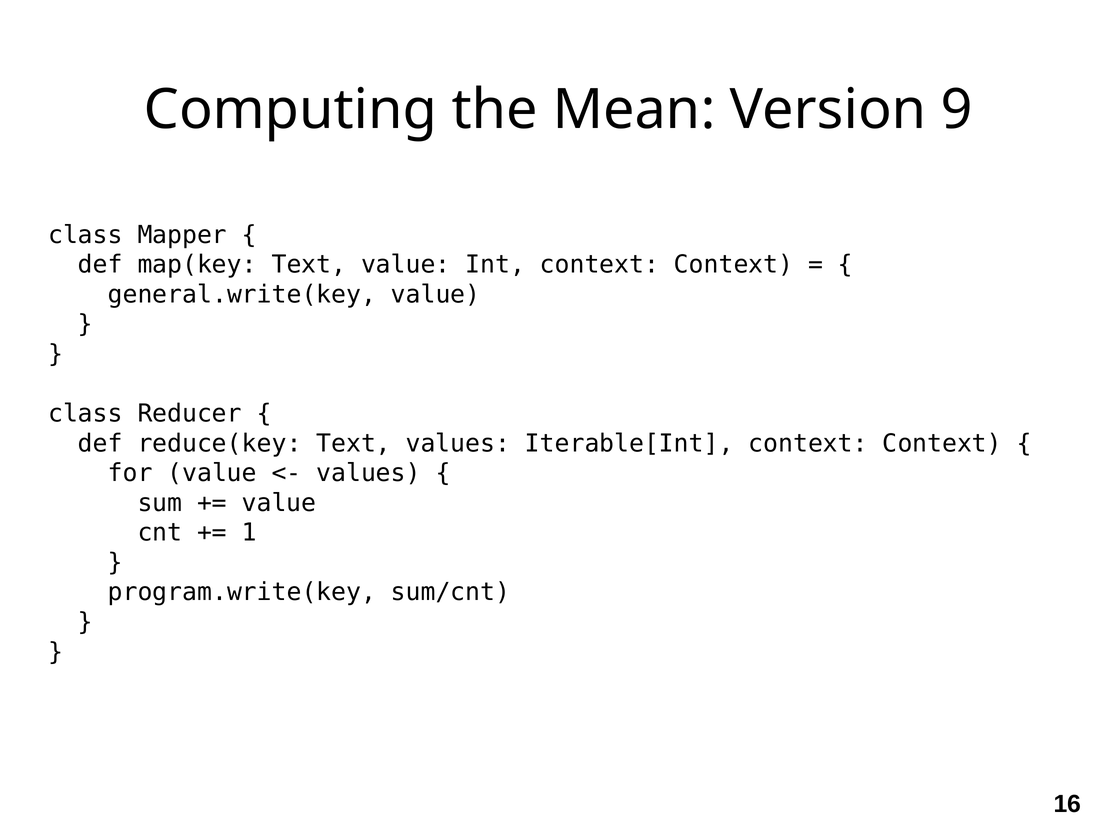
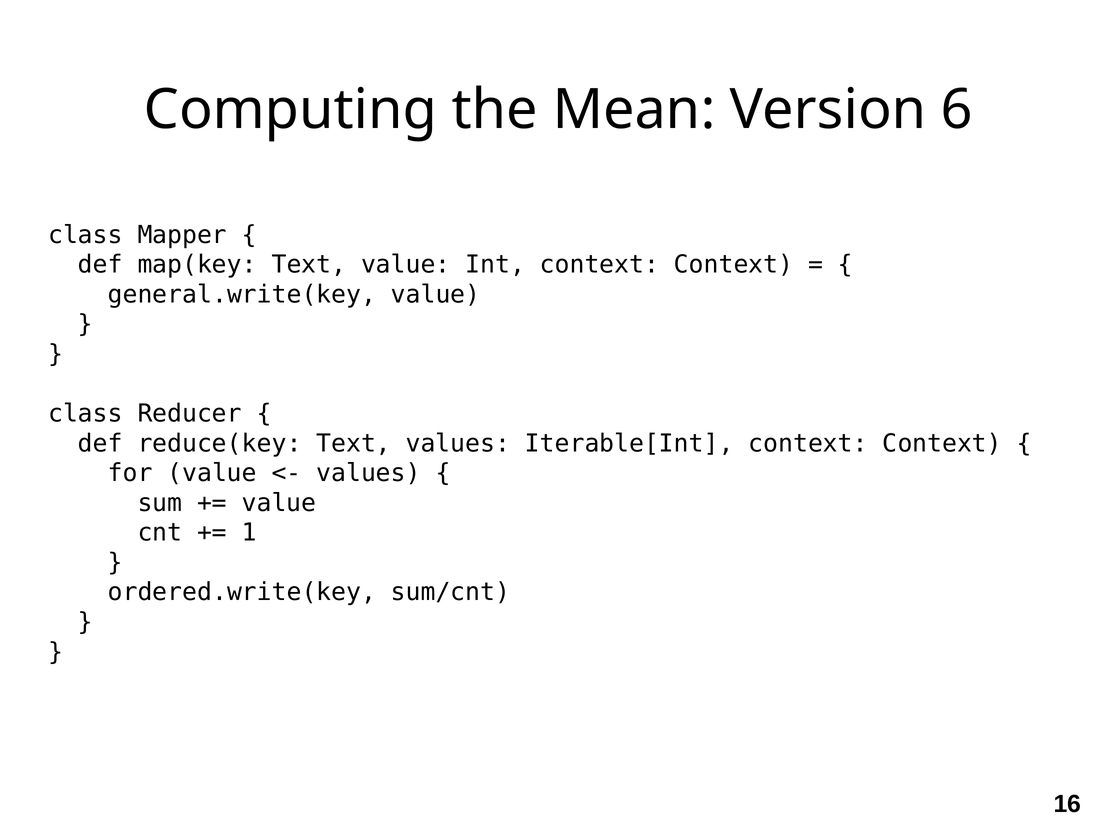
9: 9 -> 6 (957, 110)
program.write(key: program.write(key -> ordered.write(key (242, 592)
